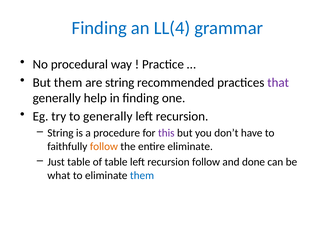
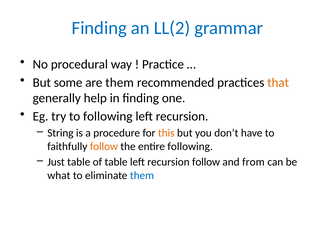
LL(4: LL(4 -> LL(2 (172, 28)
But them: them -> some (68, 83)
are string: string -> them (120, 83)
that colour: purple -> orange (278, 83)
to generally: generally -> following (108, 116)
this colour: purple -> orange (166, 133)
entire eliminate: eliminate -> following (190, 146)
done: done -> from (253, 162)
